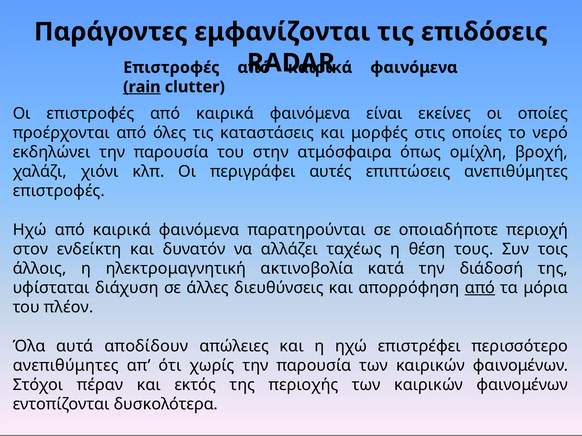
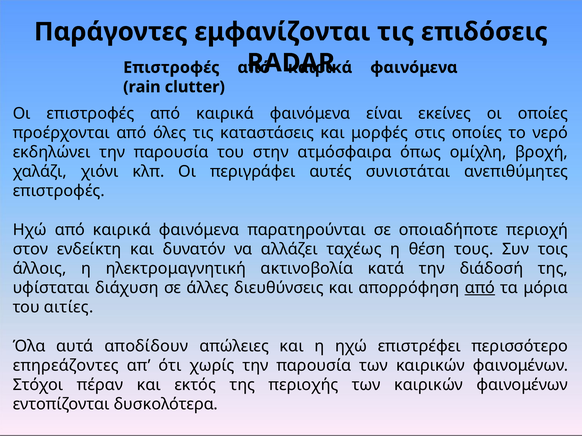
rain underline: present -> none (142, 87)
επιπτώσεις: επιπτώσεις -> συνιστάται (408, 172)
πλέον: πλέον -> αιτίες (69, 308)
ανεπιθύμητες: ανεπιθύμητες -> επηρεάζοντες (66, 366)
